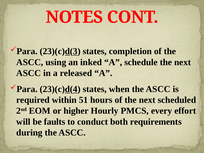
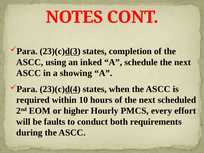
released: released -> showing (76, 73)
51: 51 -> 10 (83, 100)
